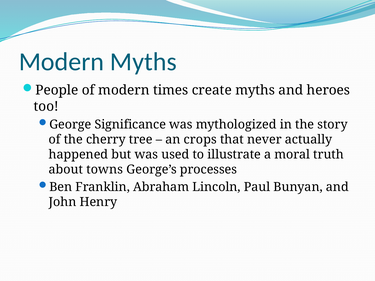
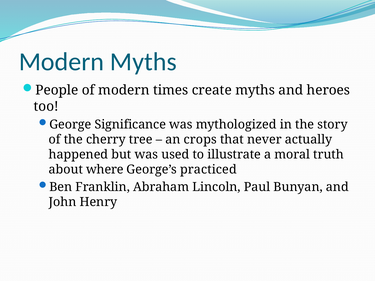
towns: towns -> where (105, 170)
processes: processes -> practiced (208, 170)
